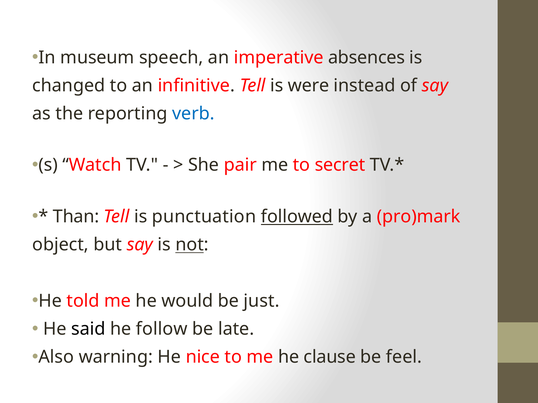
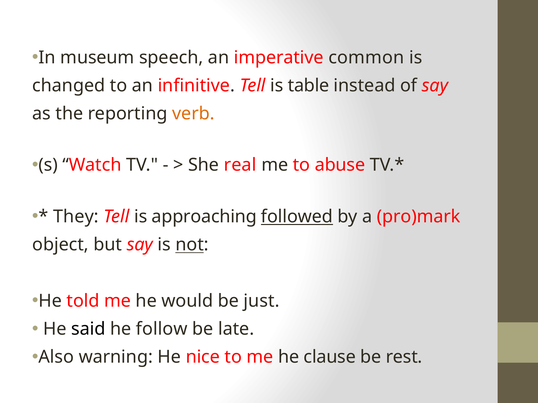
absences: absences -> common (366, 58)
were: were -> table (309, 86)
verb colour: blue -> orange (193, 114)
pair: pair -> real (240, 165)
secret: secret -> abuse (340, 165)
Than: Than -> They (76, 217)
punctuation: punctuation -> approaching (204, 217)
feel: feel -> rest (404, 357)
